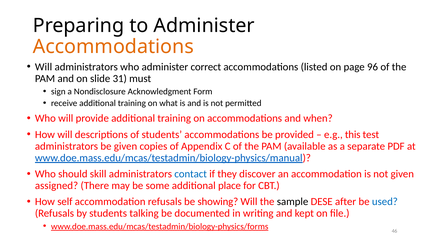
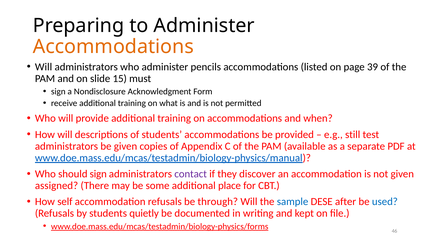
correct: correct -> pencils (206, 67)
96: 96 -> 39 (373, 67)
31: 31 -> 15 (120, 78)
this: this -> still (353, 134)
should skill: skill -> sign (98, 174)
contact colour: blue -> purple (191, 174)
showing: showing -> through (218, 202)
sample colour: black -> blue (293, 202)
talking: talking -> quietly (144, 213)
